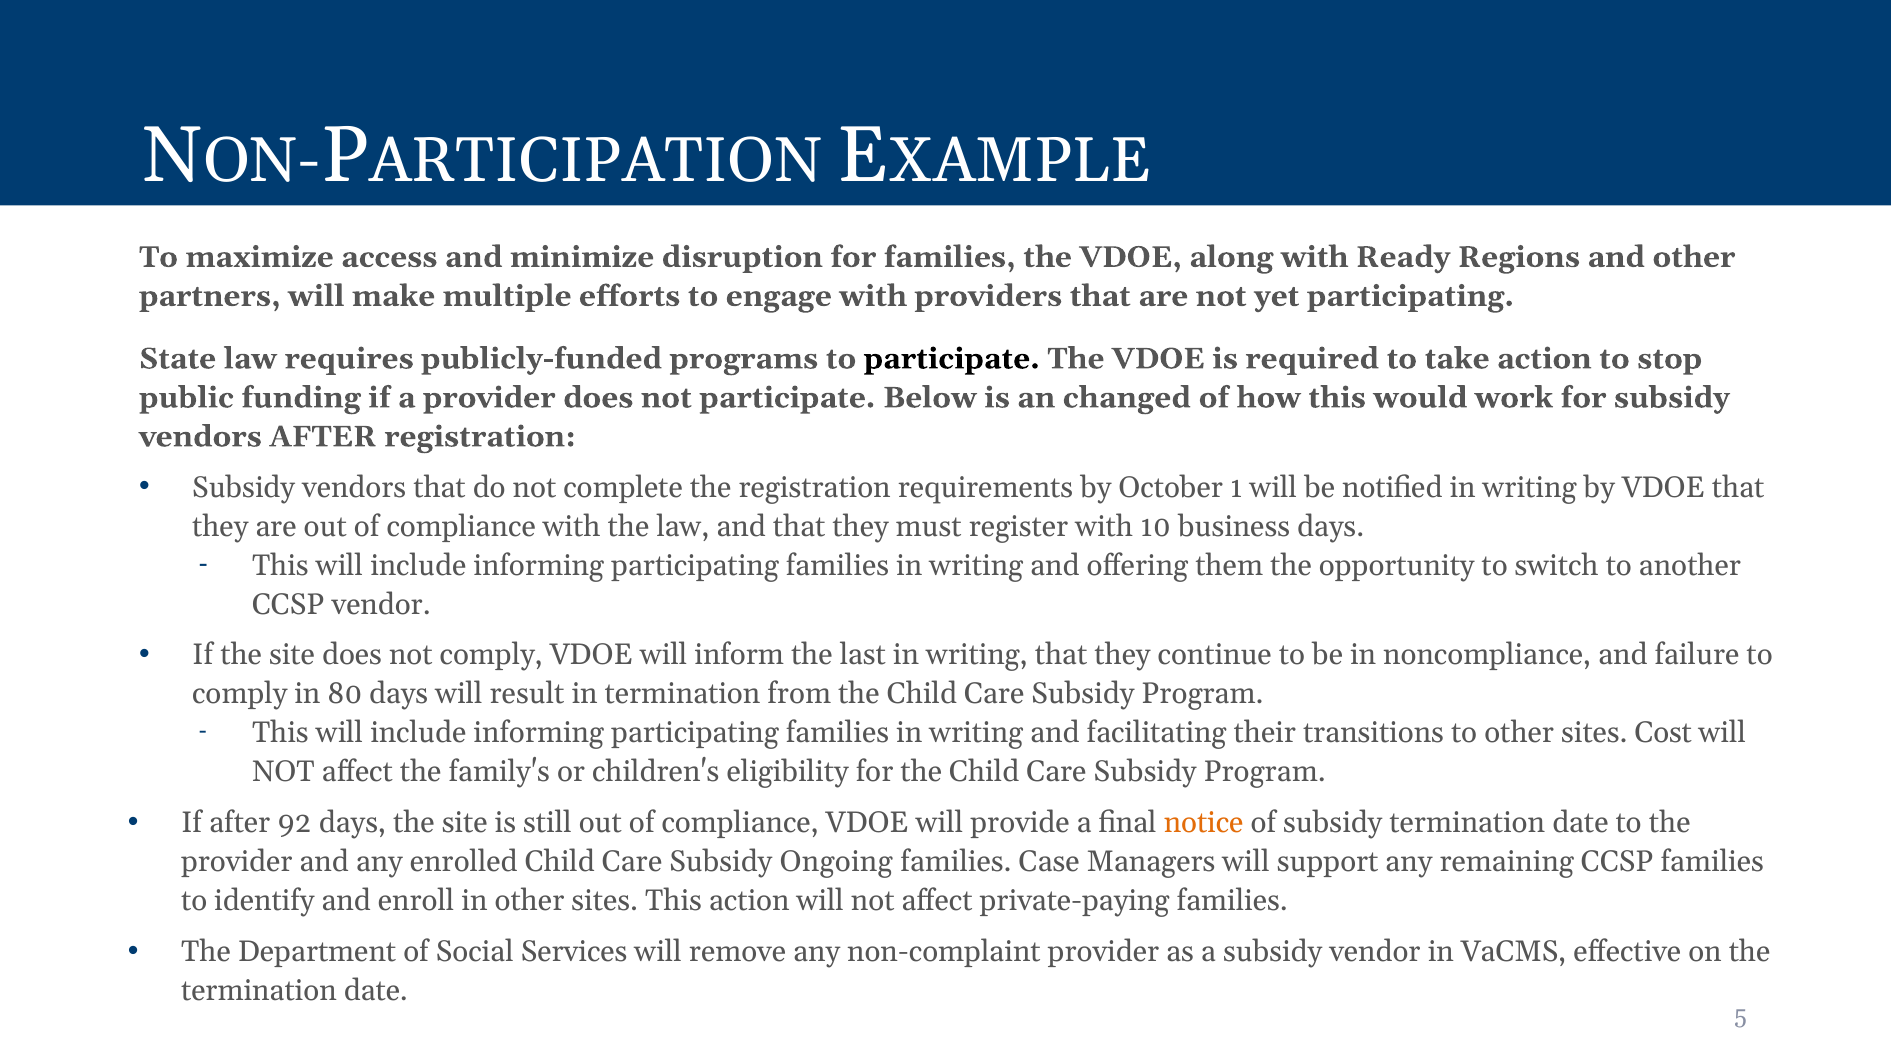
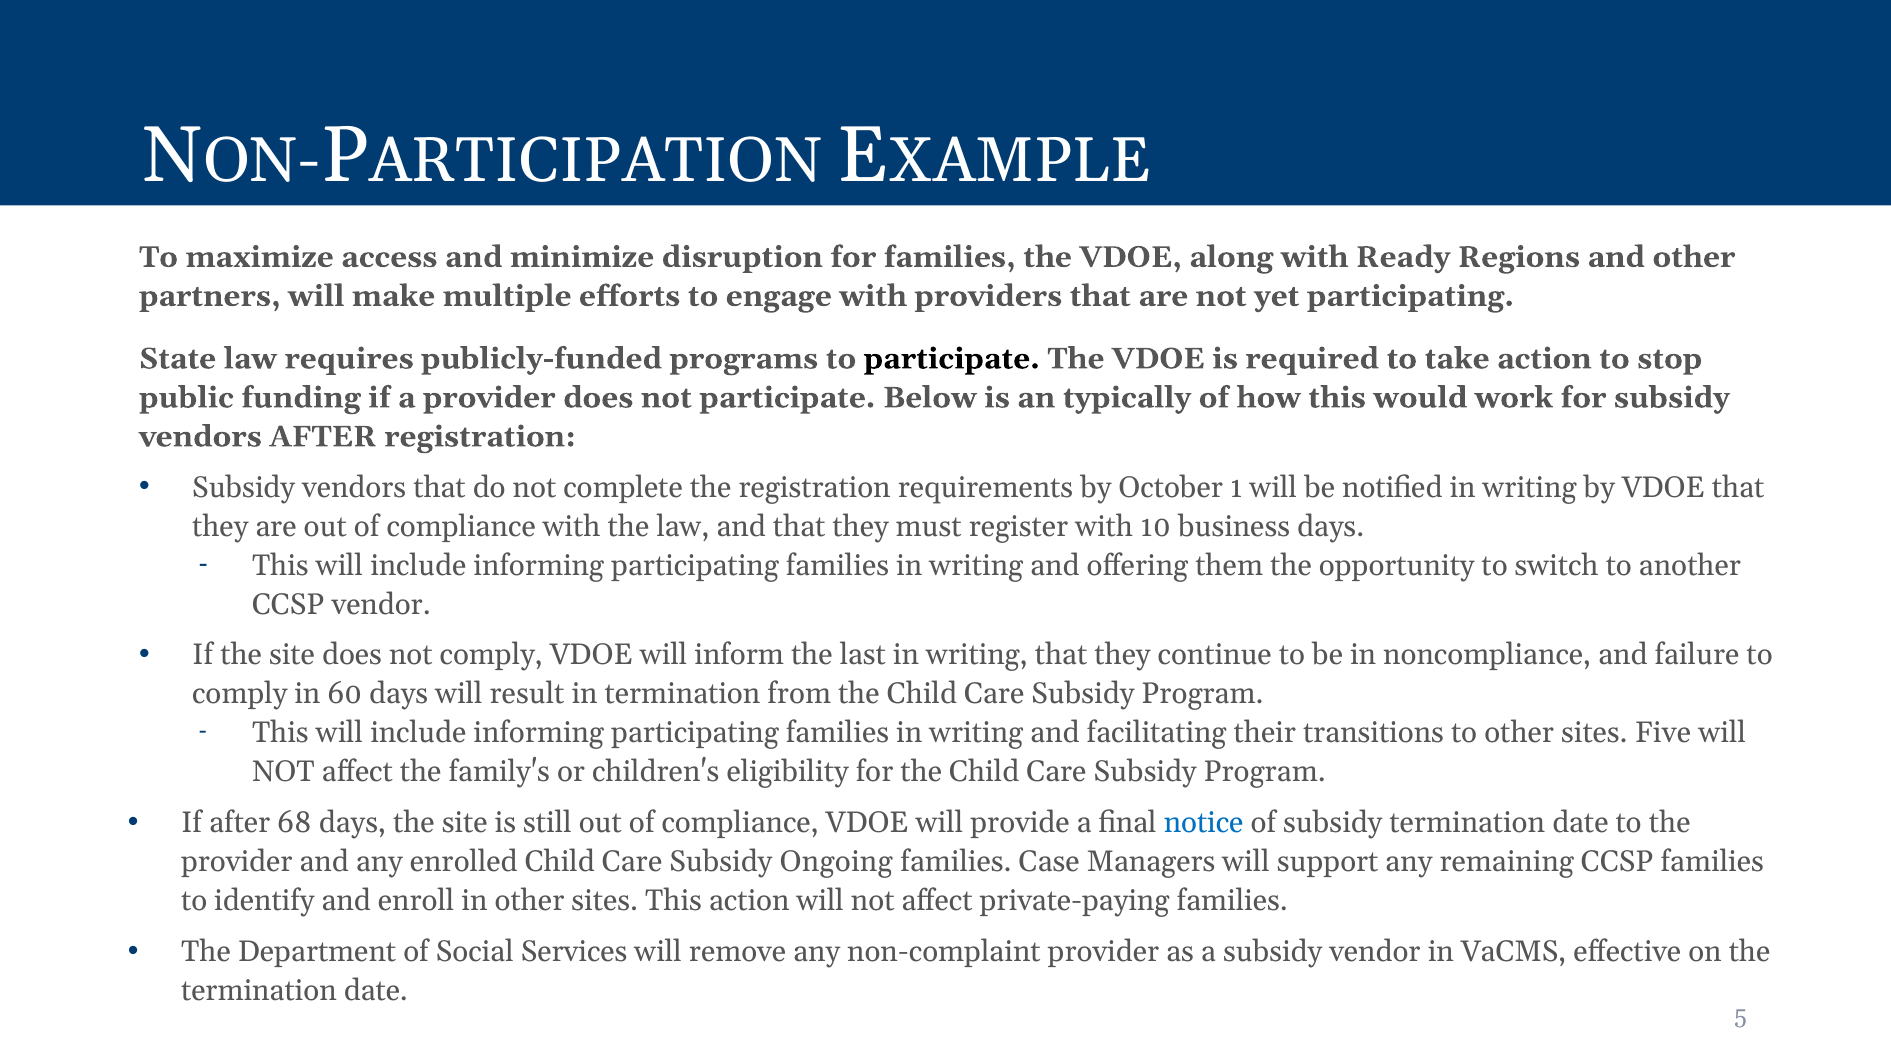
changed: changed -> typically (1127, 398)
80: 80 -> 60 (345, 694)
Cost: Cost -> Five (1663, 733)
92: 92 -> 68 (295, 823)
notice colour: orange -> blue (1204, 823)
